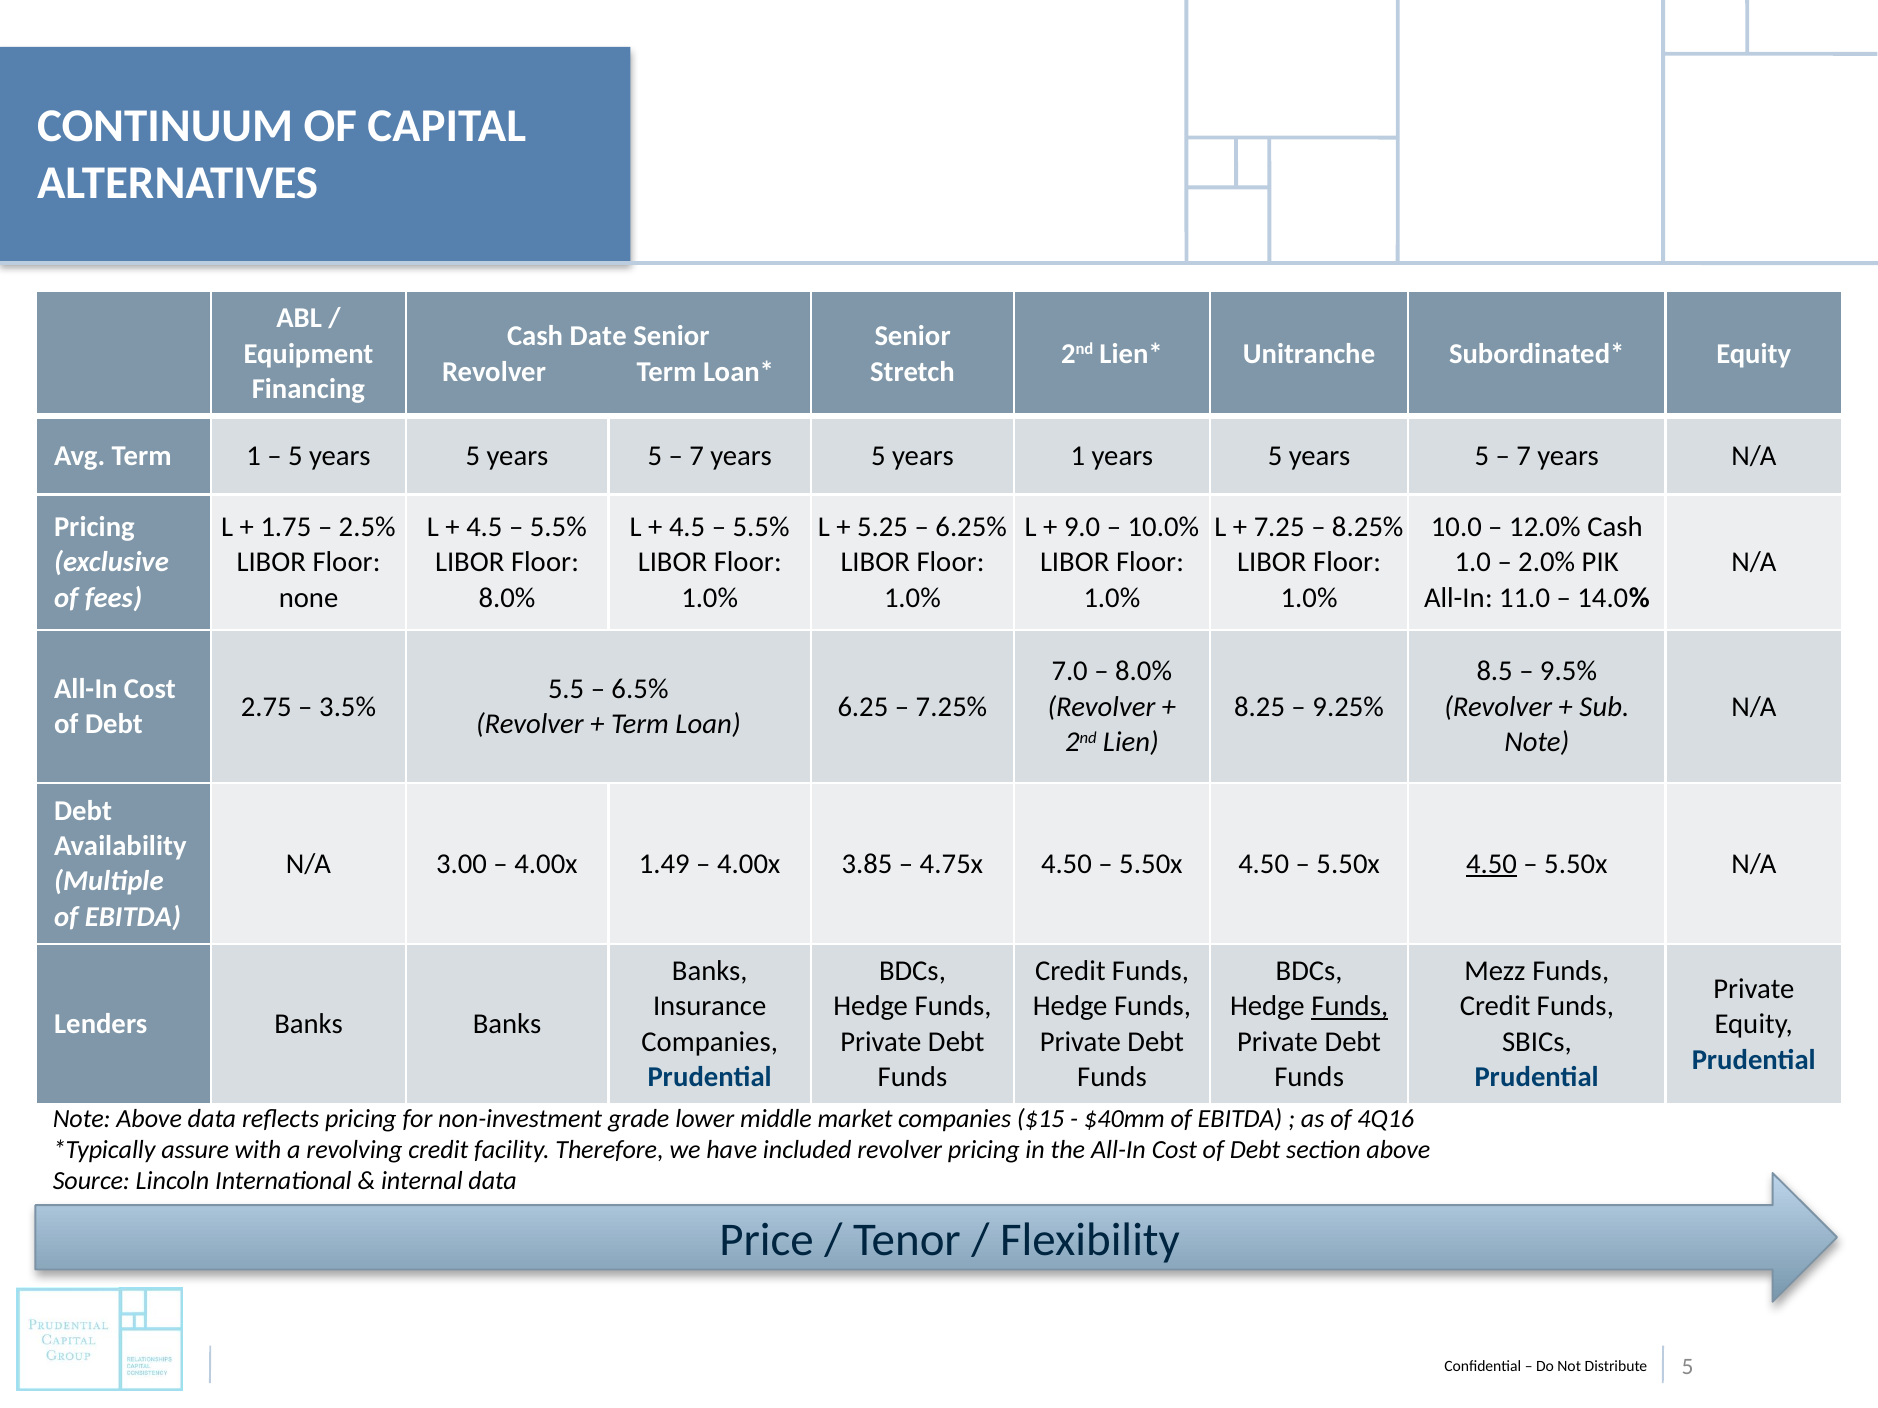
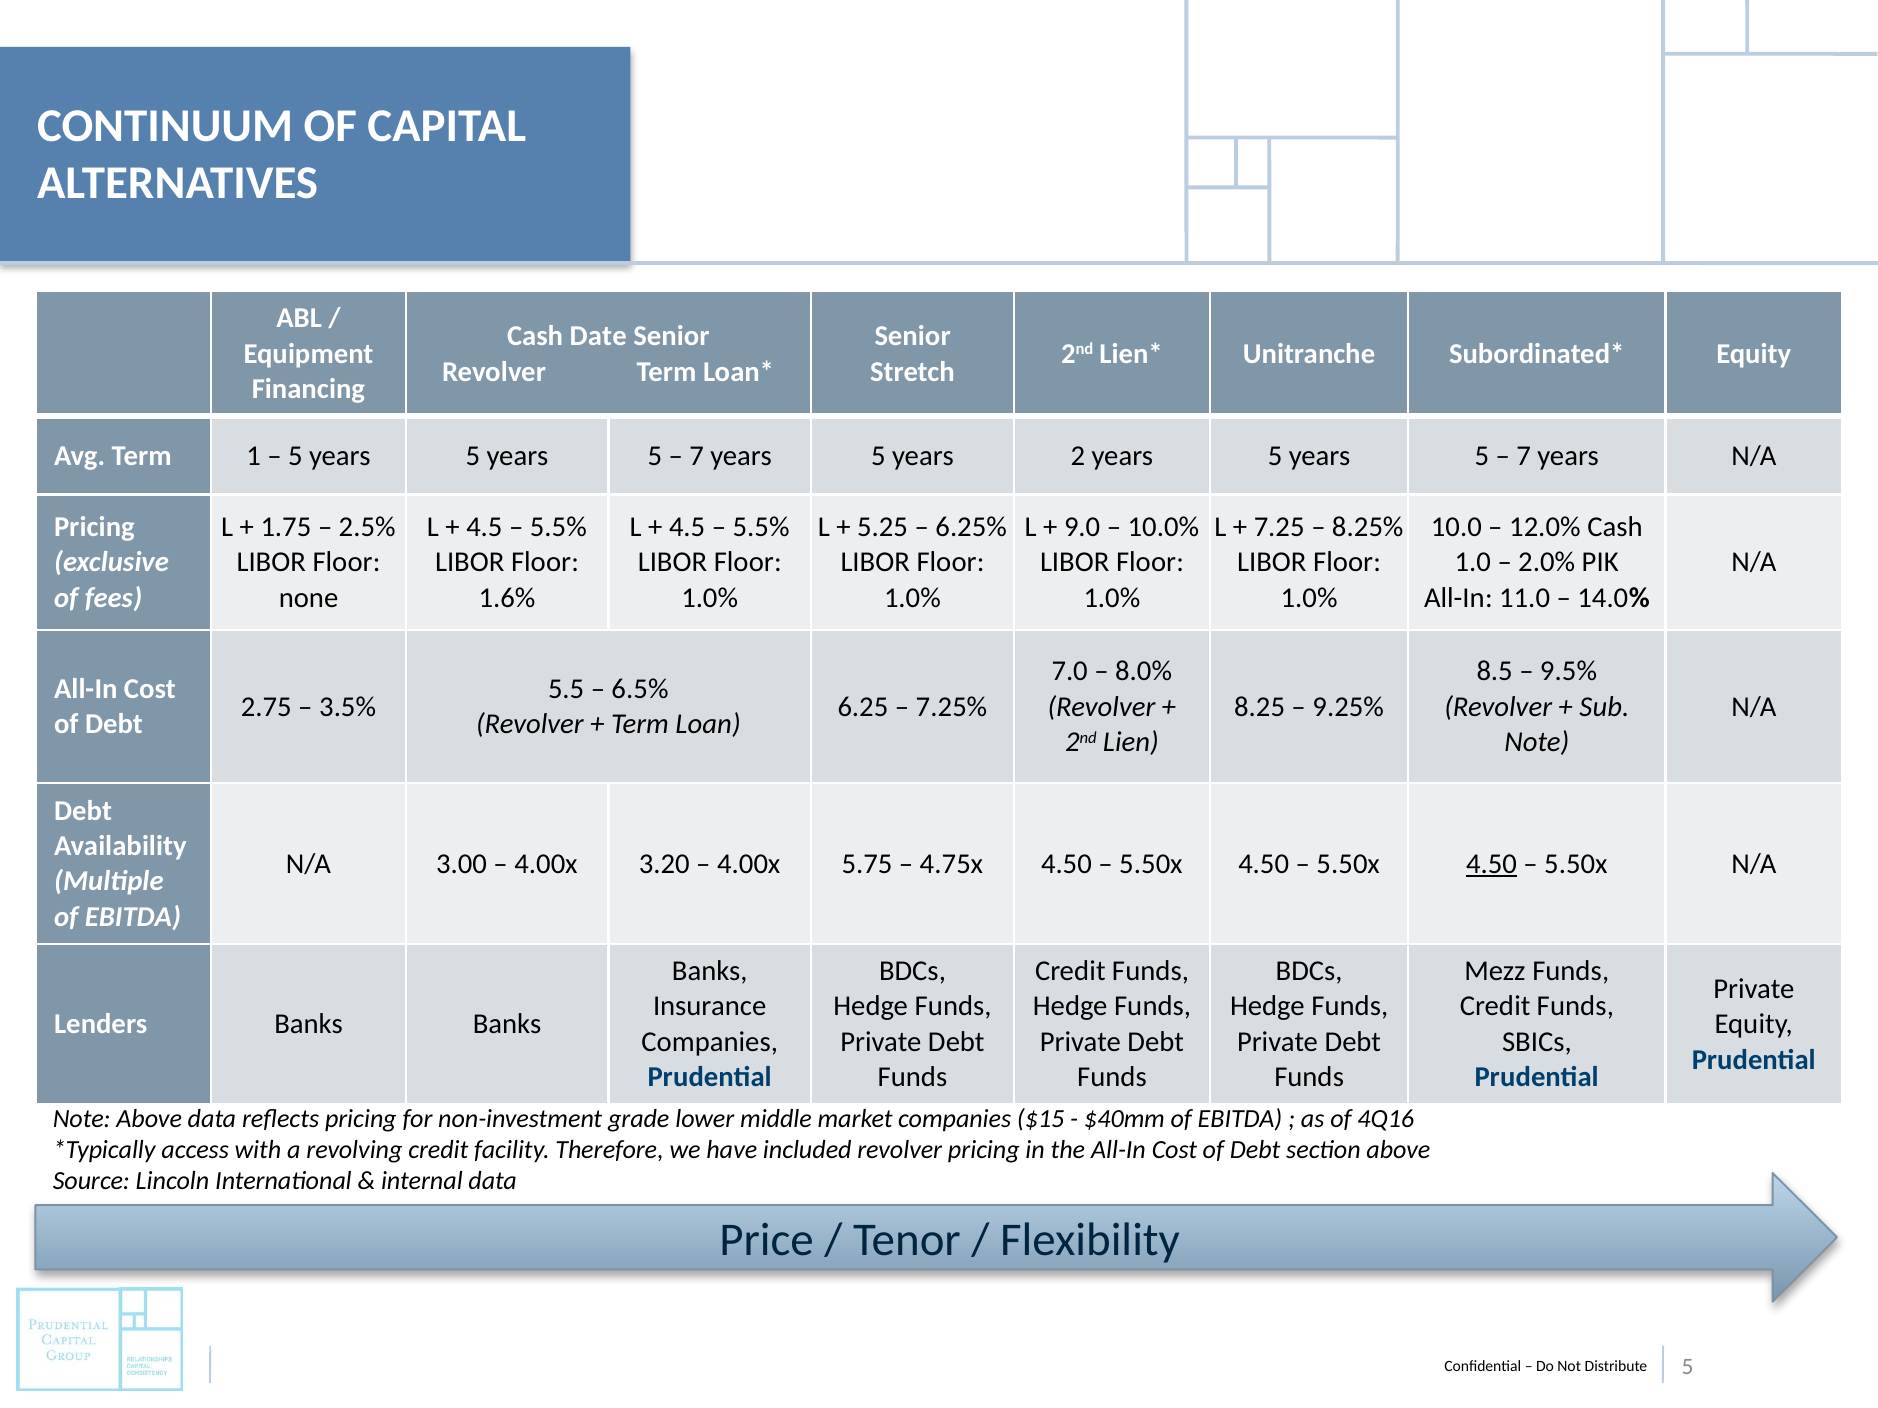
years 1: 1 -> 2 (1078, 456)
8.0%: 8.0% -> 1.6% (507, 598)
1.49: 1.49 -> 3.20 (664, 864)
3.85: 3.85 -> 5.75 (867, 864)
Funds underline: present -> none (1350, 1007)
assure: assure -> access (195, 1150)
